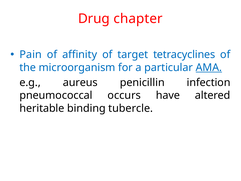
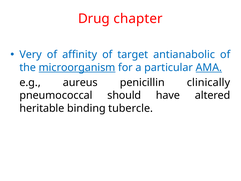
Pain: Pain -> Very (31, 55)
tetracyclines: tetracyclines -> antianabolic (184, 55)
microorganism underline: none -> present (77, 67)
infection: infection -> clinically (209, 82)
occurs: occurs -> should (124, 95)
